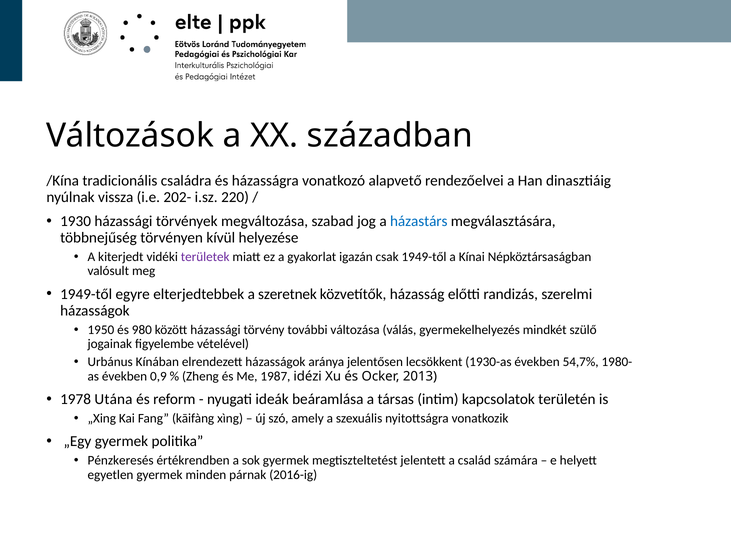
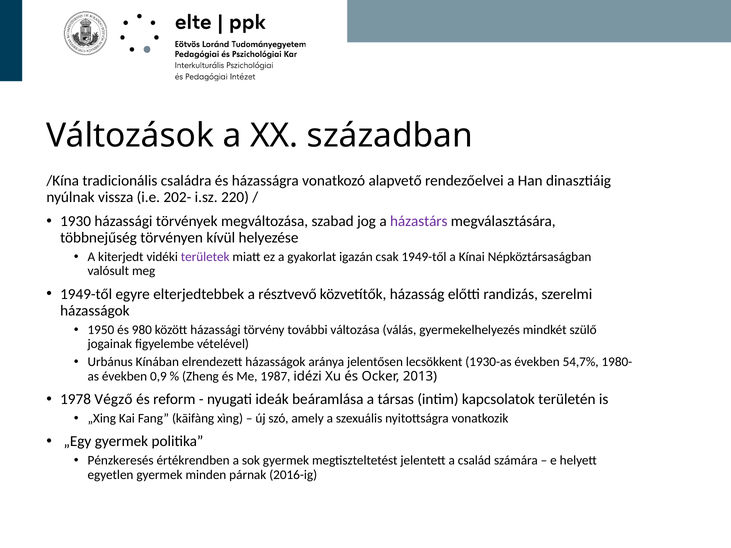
házastárs colour: blue -> purple (419, 221)
szeretnek: szeretnek -> résztvevő (287, 294)
Utána: Utána -> Végző (113, 399)
